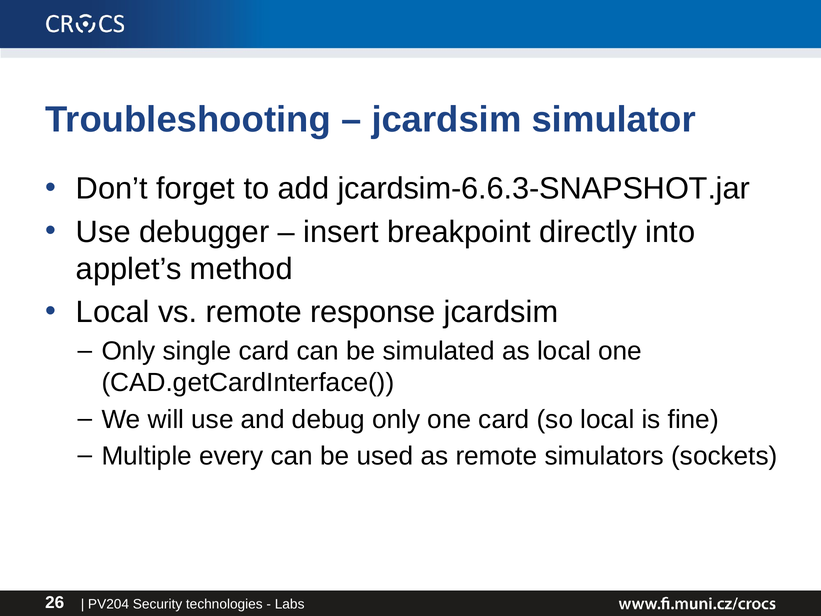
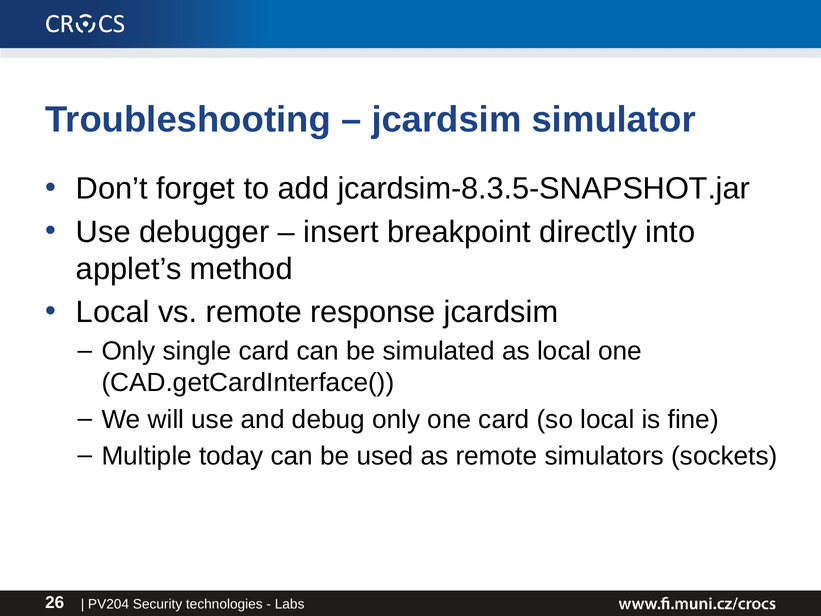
jcardsim-6.6.3-SNAPSHOT.jar: jcardsim-6.6.3-SNAPSHOT.jar -> jcardsim-8.3.5-SNAPSHOT.jar (544, 189)
every: every -> today (231, 456)
